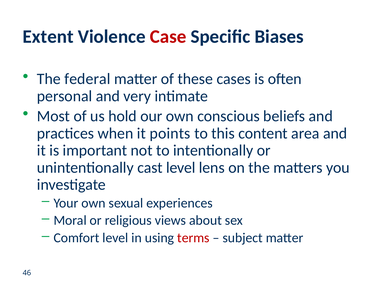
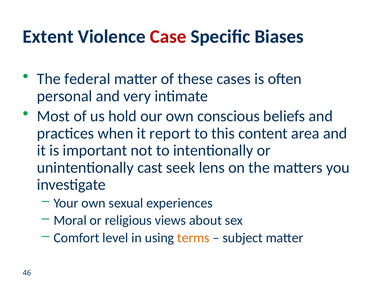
points: points -> report (170, 133)
cast level: level -> seek (181, 167)
terms colour: red -> orange (193, 237)
